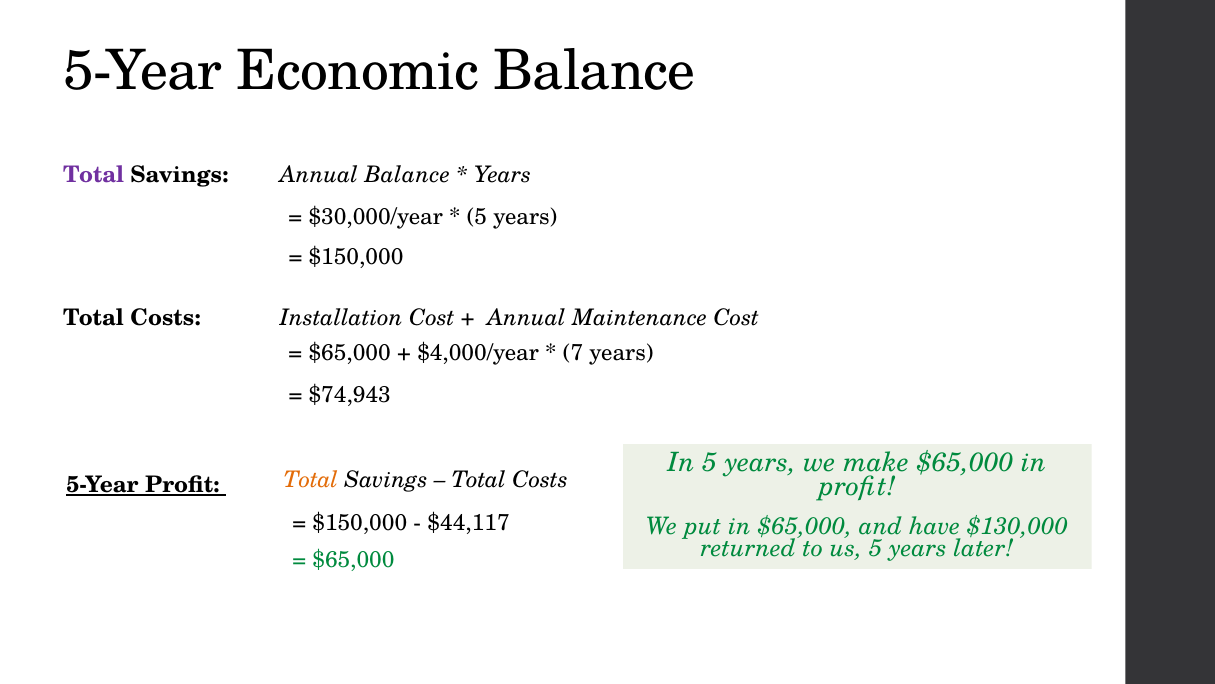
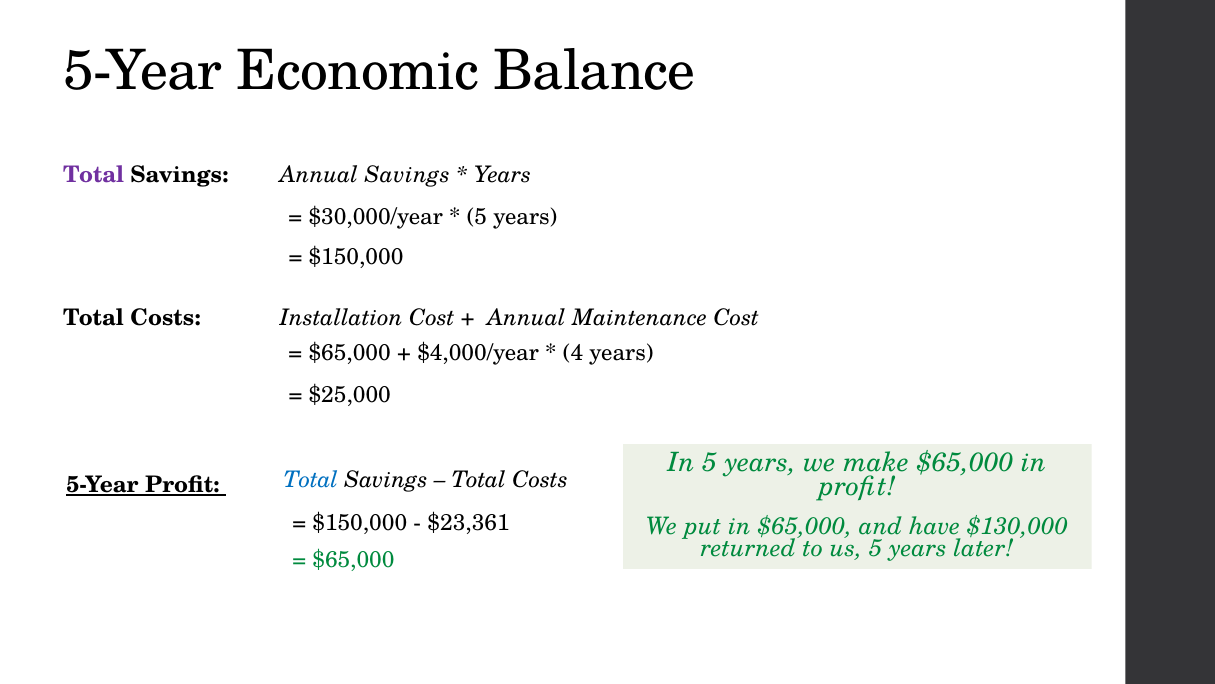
Annual Balance: Balance -> Savings (407, 175)
7: 7 -> 4 (573, 353)
$74,943: $74,943 -> $25,000 (350, 395)
Total colour: orange -> blue (311, 479)
$44,117: $44,117 -> $23,361 (469, 523)
